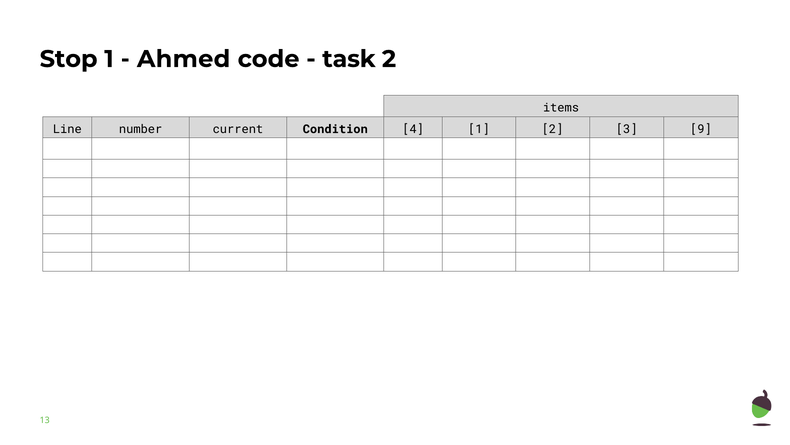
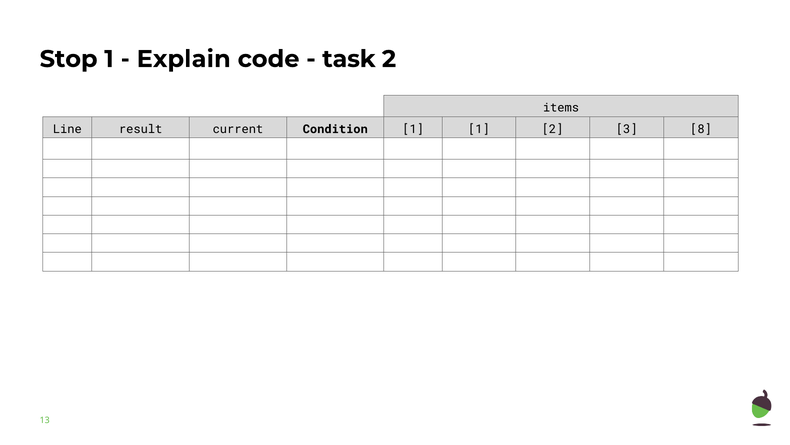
Ahmed: Ahmed -> Explain (184, 59)
number: number -> result (141, 129)
Condition 4: 4 -> 1 (413, 129)
9: 9 -> 8 (701, 129)
